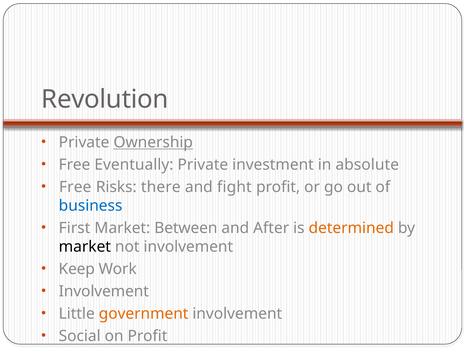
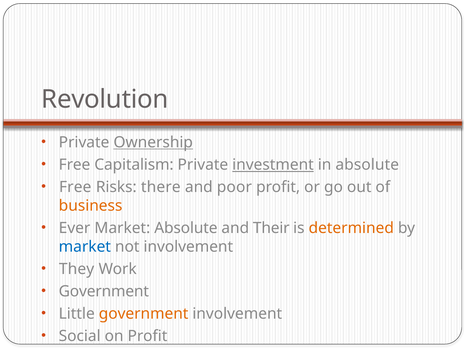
Eventually: Eventually -> Capitalism (134, 165)
investment underline: none -> present (273, 165)
fight: fight -> poor (234, 187)
business colour: blue -> orange (91, 206)
First: First -> Ever (75, 228)
Market Between: Between -> Absolute (186, 228)
After: After -> Their (271, 228)
market colour: black -> blue (85, 247)
Keep: Keep -> They (77, 269)
Involvement: Involvement -> Government (104, 291)
